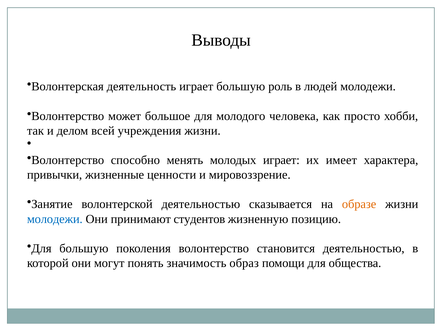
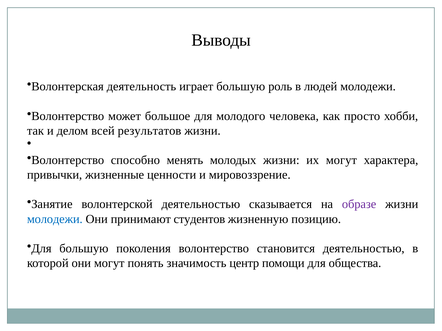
учреждения: учреждения -> результатов (149, 131)
молодых играет: играет -> жизни (281, 160)
их имеет: имеет -> могут (341, 160)
образе colour: orange -> purple (359, 205)
образ: образ -> центр (244, 264)
